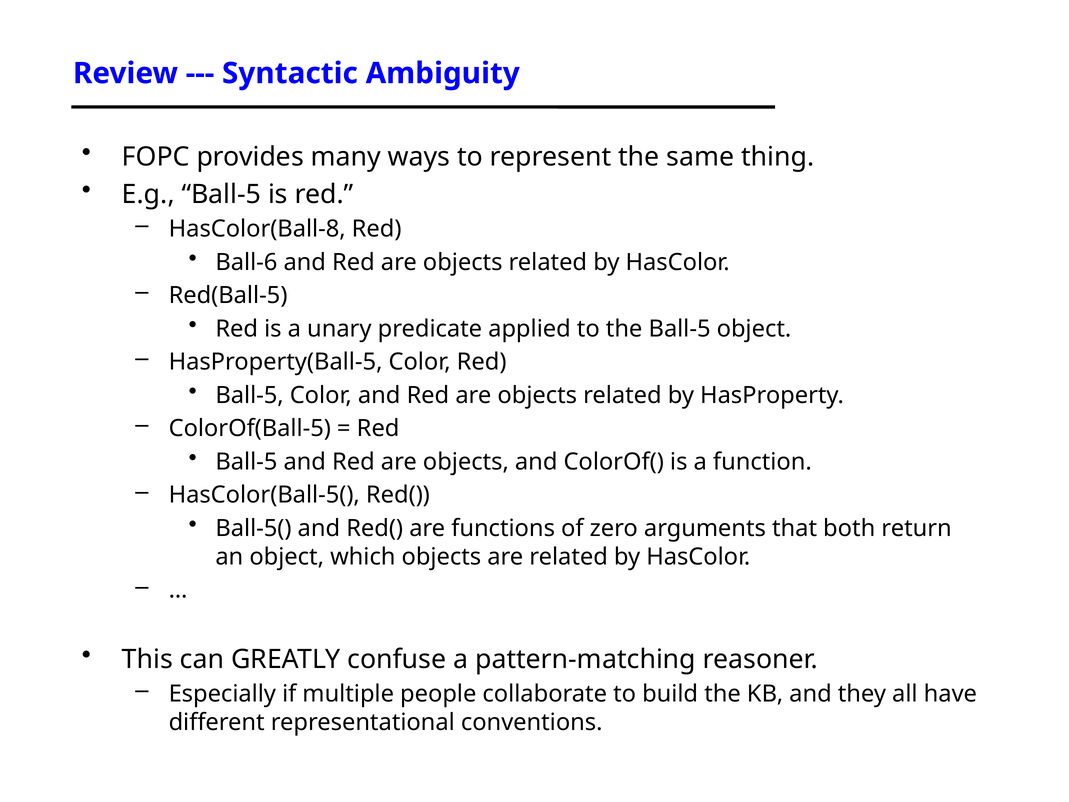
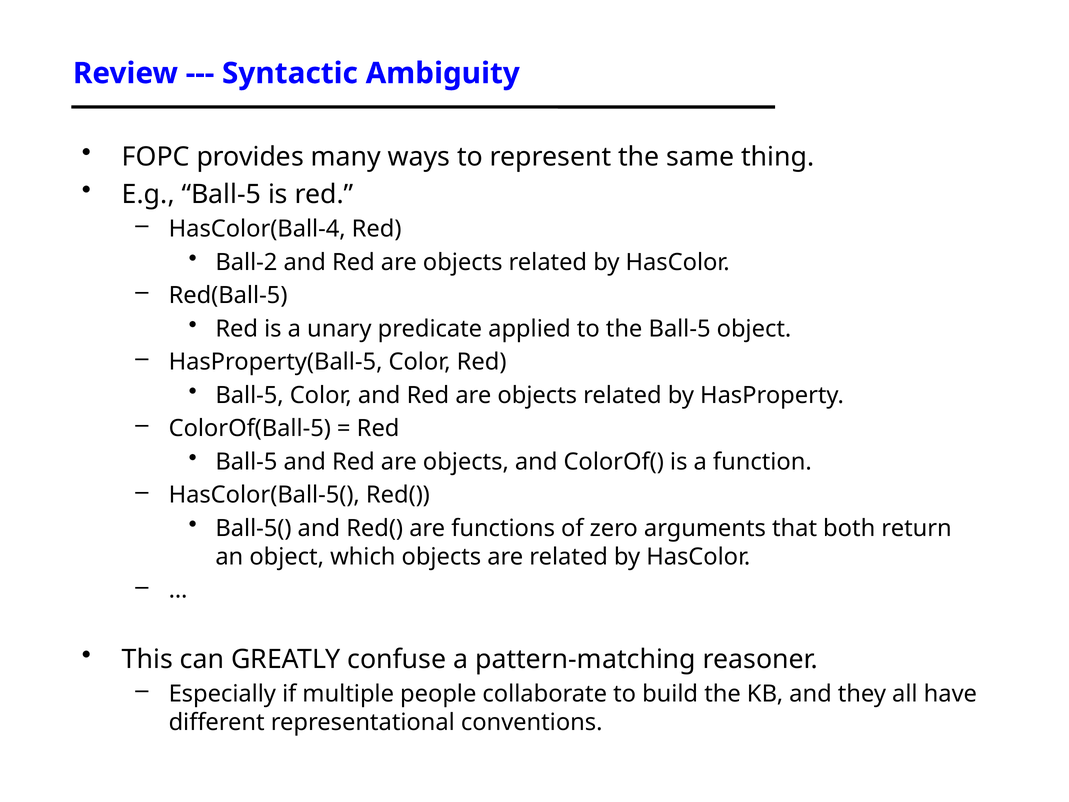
HasColor(Ball-8: HasColor(Ball-8 -> HasColor(Ball-4 (257, 229)
Ball-6: Ball-6 -> Ball-2 (246, 262)
